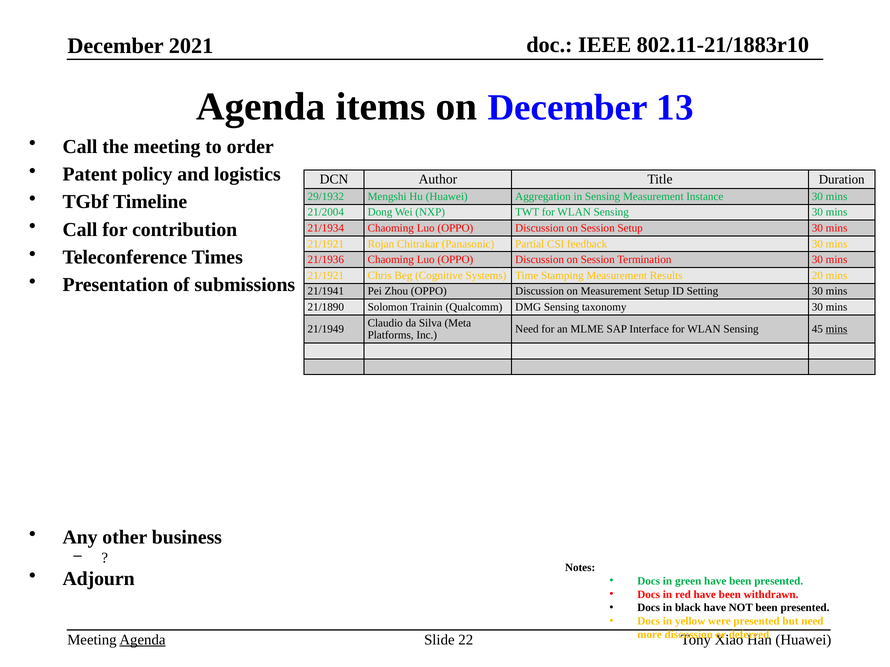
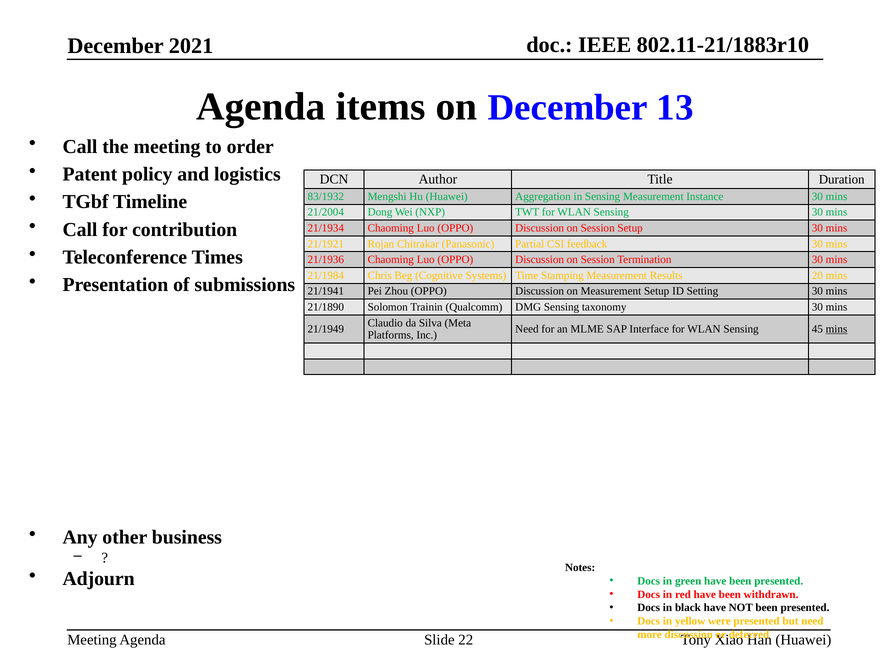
29/1932: 29/1932 -> 83/1932 (326, 197)
21/1921: 21/1921 -> 21/1984 (326, 276)
Agenda underline: present -> none (142, 640)
